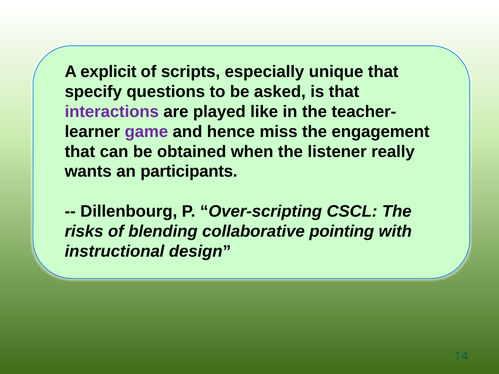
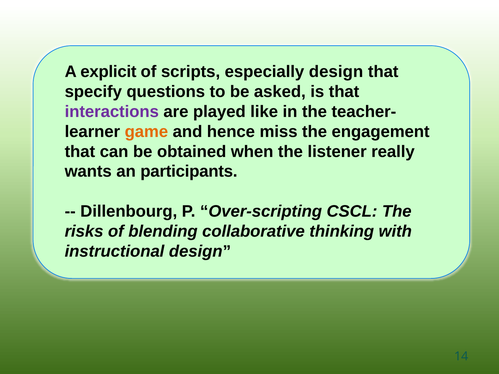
especially unique: unique -> design (336, 72)
game colour: purple -> orange (146, 132)
pointing: pointing -> thinking (342, 231)
